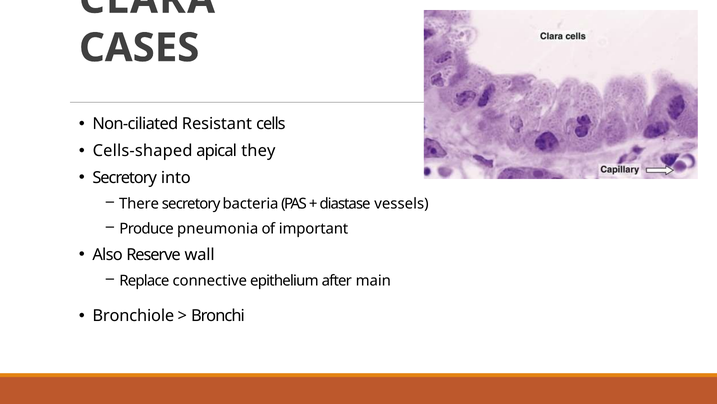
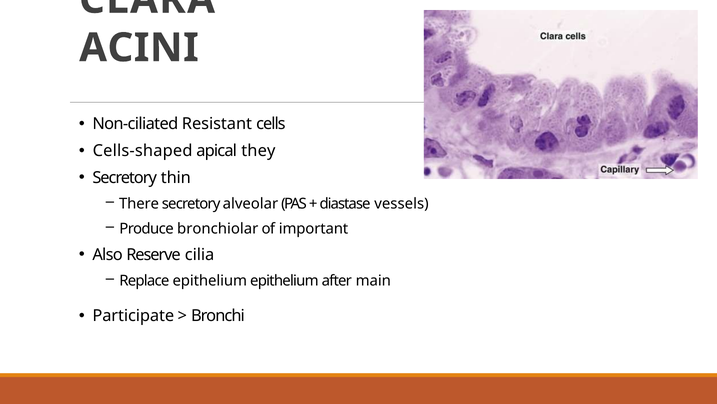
CASES: CASES -> ACINI (139, 48)
into: into -> thin (176, 178)
bacteria: bacteria -> alveolar (250, 204)
pneumonia: pneumonia -> bronchiolar (218, 228)
wall: wall -> cilia (200, 254)
Replace connective: connective -> epithelium (210, 280)
Bronchiole: Bronchiole -> Participate (133, 316)
